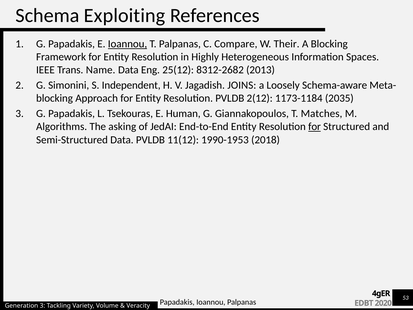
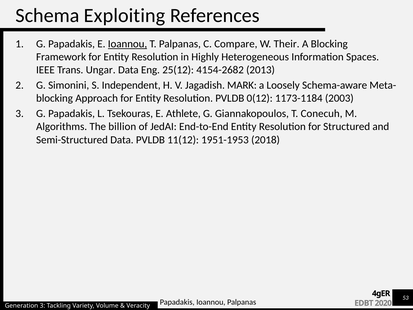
Name: Name -> Ungar (101, 70)
8312-2682: 8312-2682 -> 4154-2682 (220, 70)
JOINS: JOINS -> MARK (242, 85)
2(12: 2(12 -> 0(12 (260, 98)
2035: 2035 -> 2003 (339, 98)
Human: Human -> Athlete (183, 114)
Matches: Matches -> Conecuh (322, 114)
asking: asking -> billion (122, 127)
for underline: present -> none (315, 127)
1990-1953: 1990-1953 -> 1951-1953 (225, 140)
